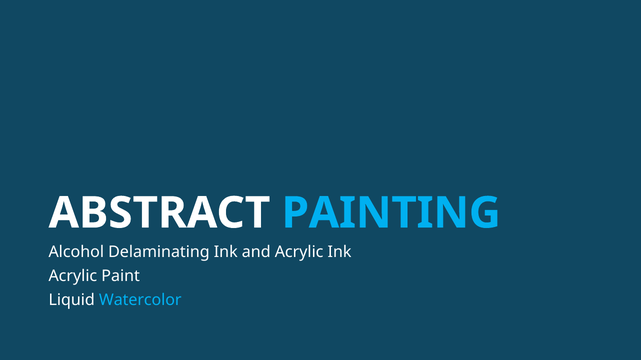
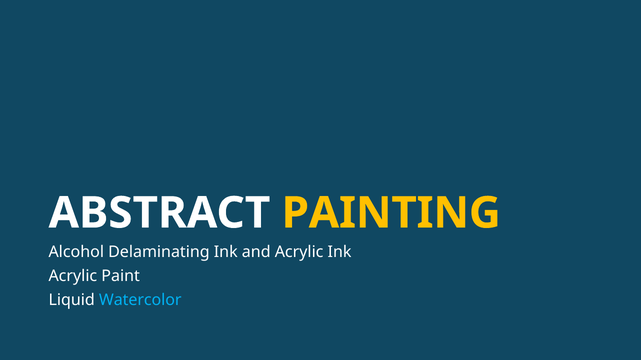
PAINTING colour: light blue -> yellow (391, 213)
